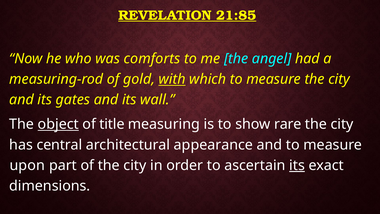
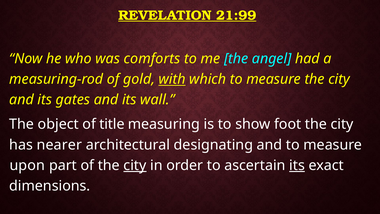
21:85: 21:85 -> 21:99 (236, 15)
object underline: present -> none (58, 124)
rare: rare -> foot (288, 124)
central: central -> nearer (59, 145)
appearance: appearance -> designating (213, 145)
city underline: none -> present (135, 165)
